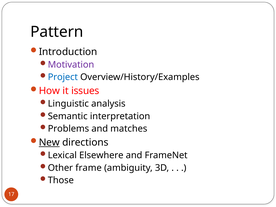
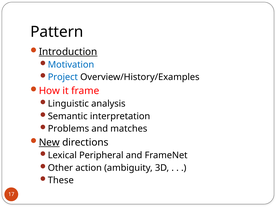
Introduction underline: none -> present (68, 52)
Motivation colour: purple -> blue (71, 65)
issues: issues -> frame (85, 91)
Elsewhere: Elsewhere -> Peripheral (101, 155)
frame: frame -> action (89, 168)
Those: Those -> These (61, 180)
